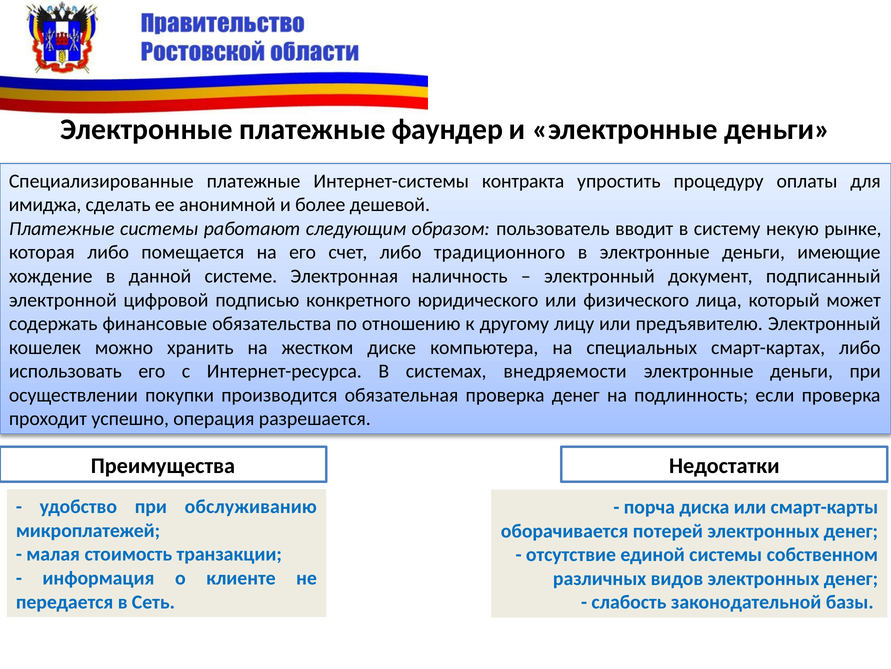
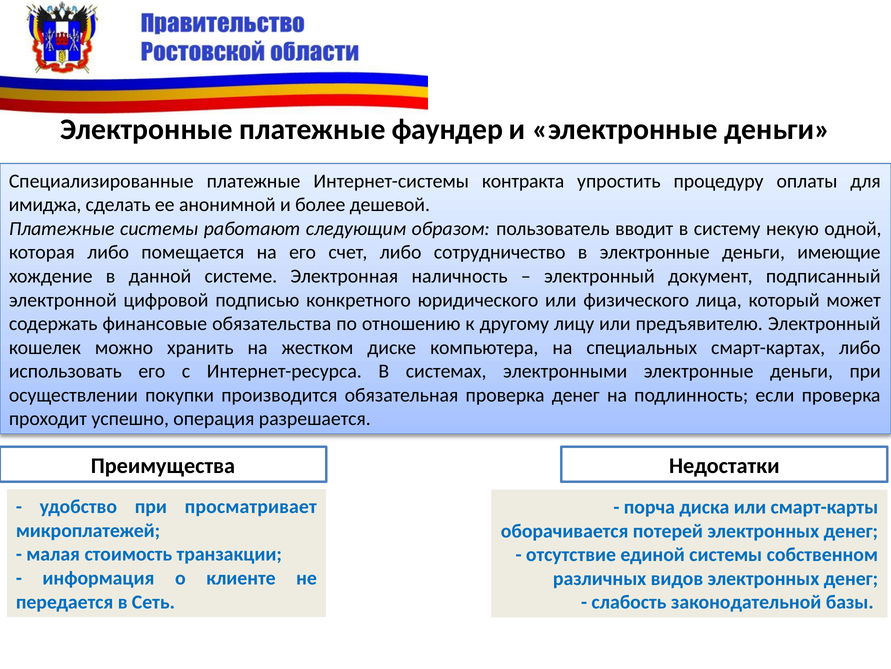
рынке: рынке -> одной (853, 228)
традиционного: традиционного -> сотрудничество (500, 252)
внедряемости: внедряемости -> электронными (565, 371)
обслуживанию: обслуживанию -> просматривает (251, 506)
